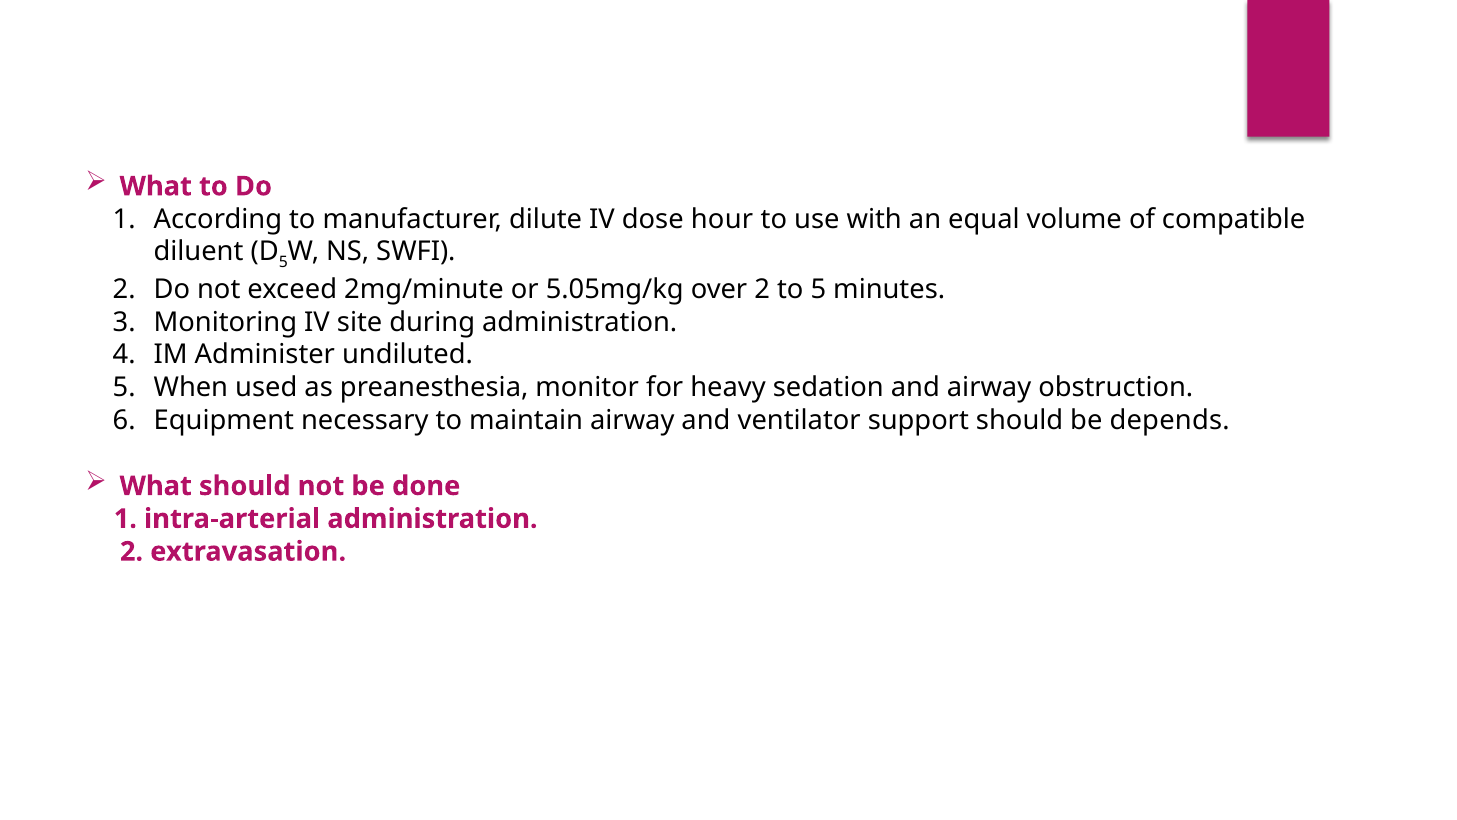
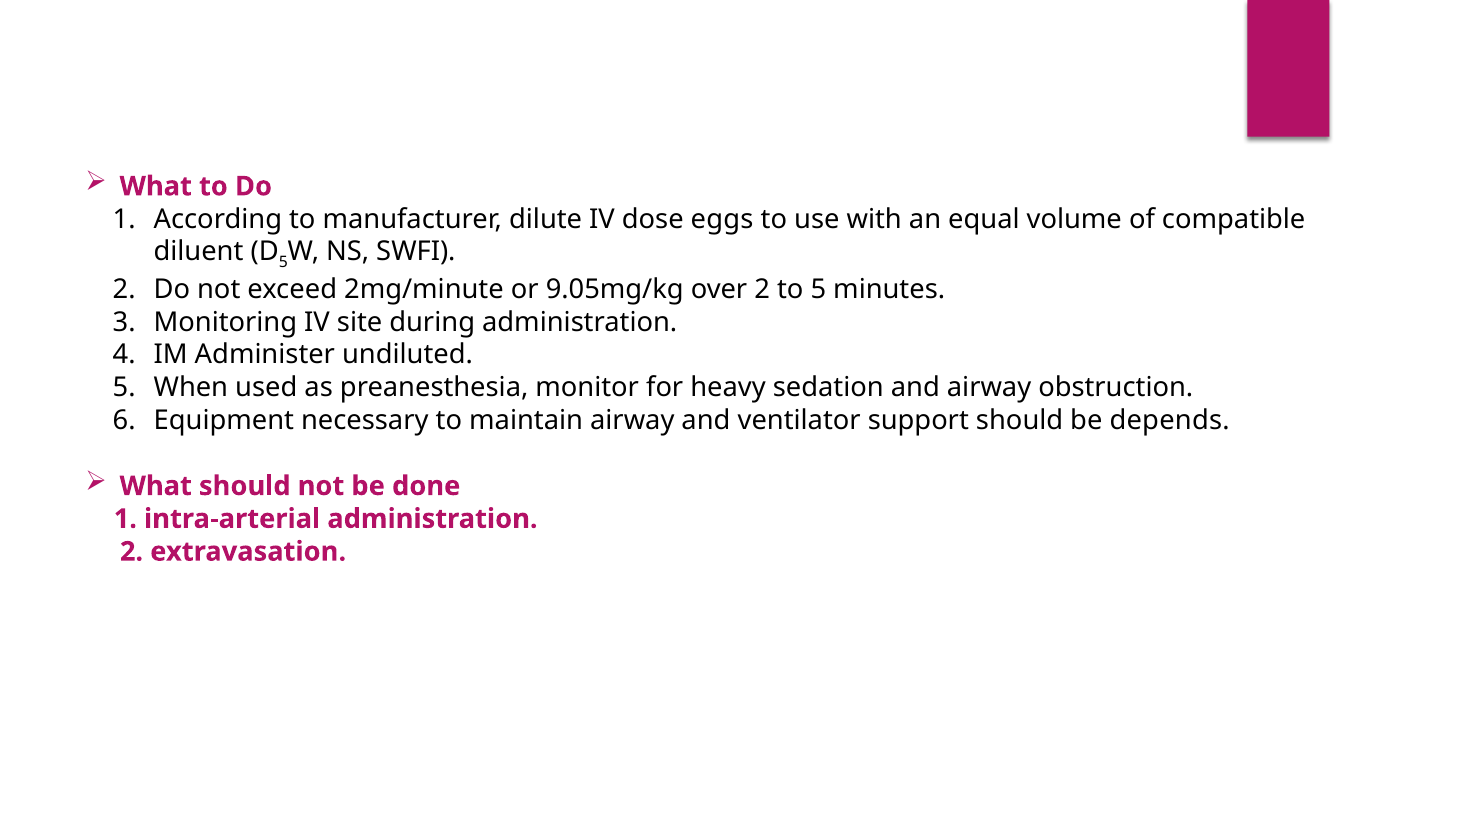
hour: hour -> eggs (722, 219)
5.05mg/kg: 5.05mg/kg -> 9.05mg/kg (615, 289)
